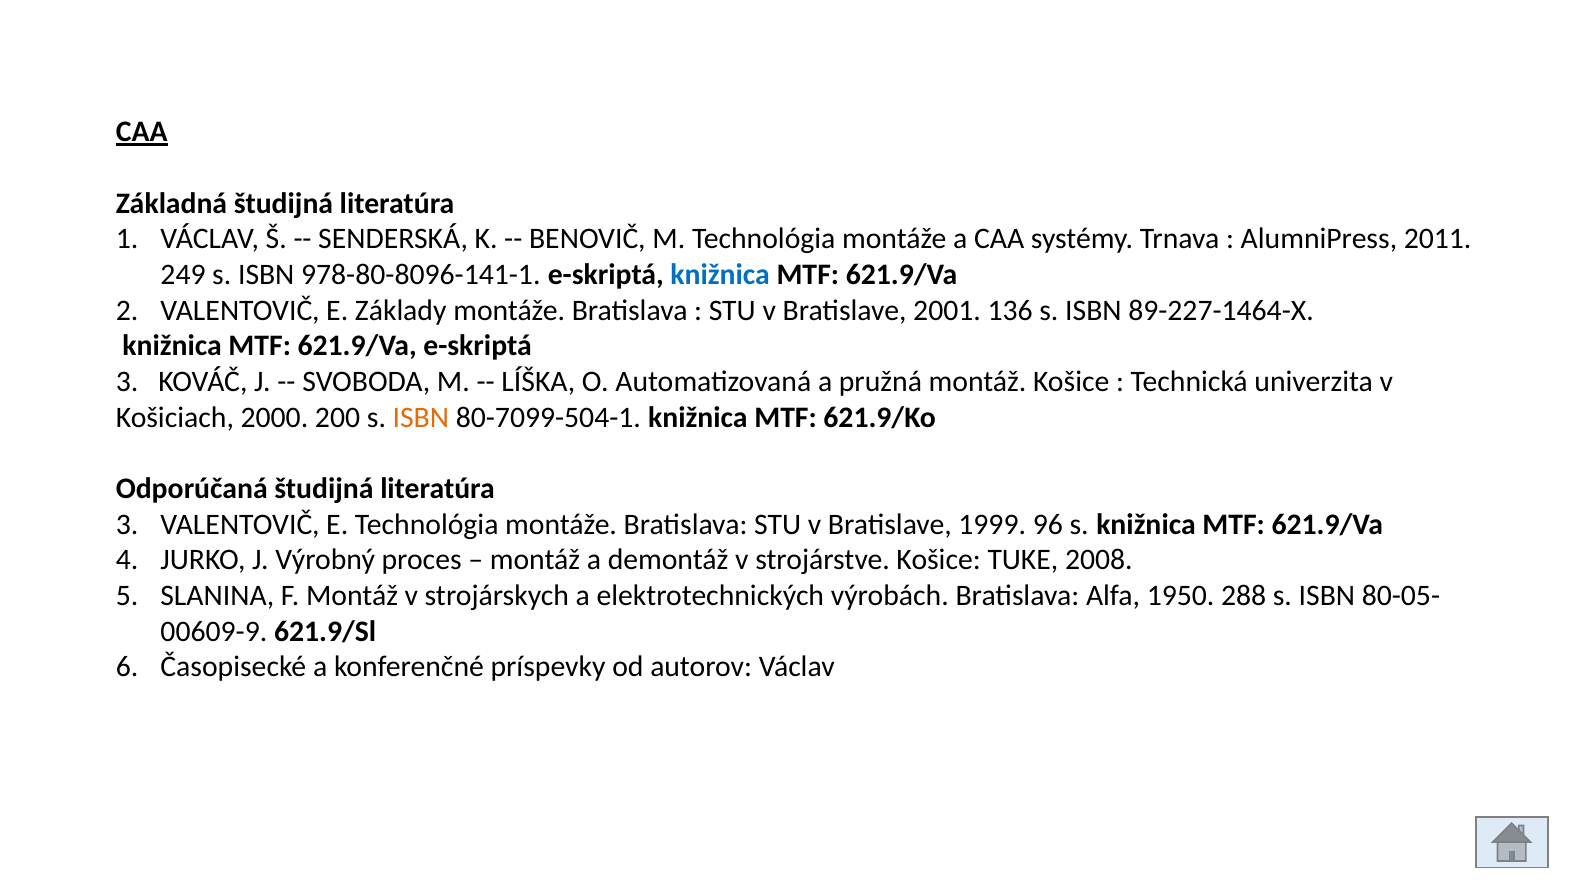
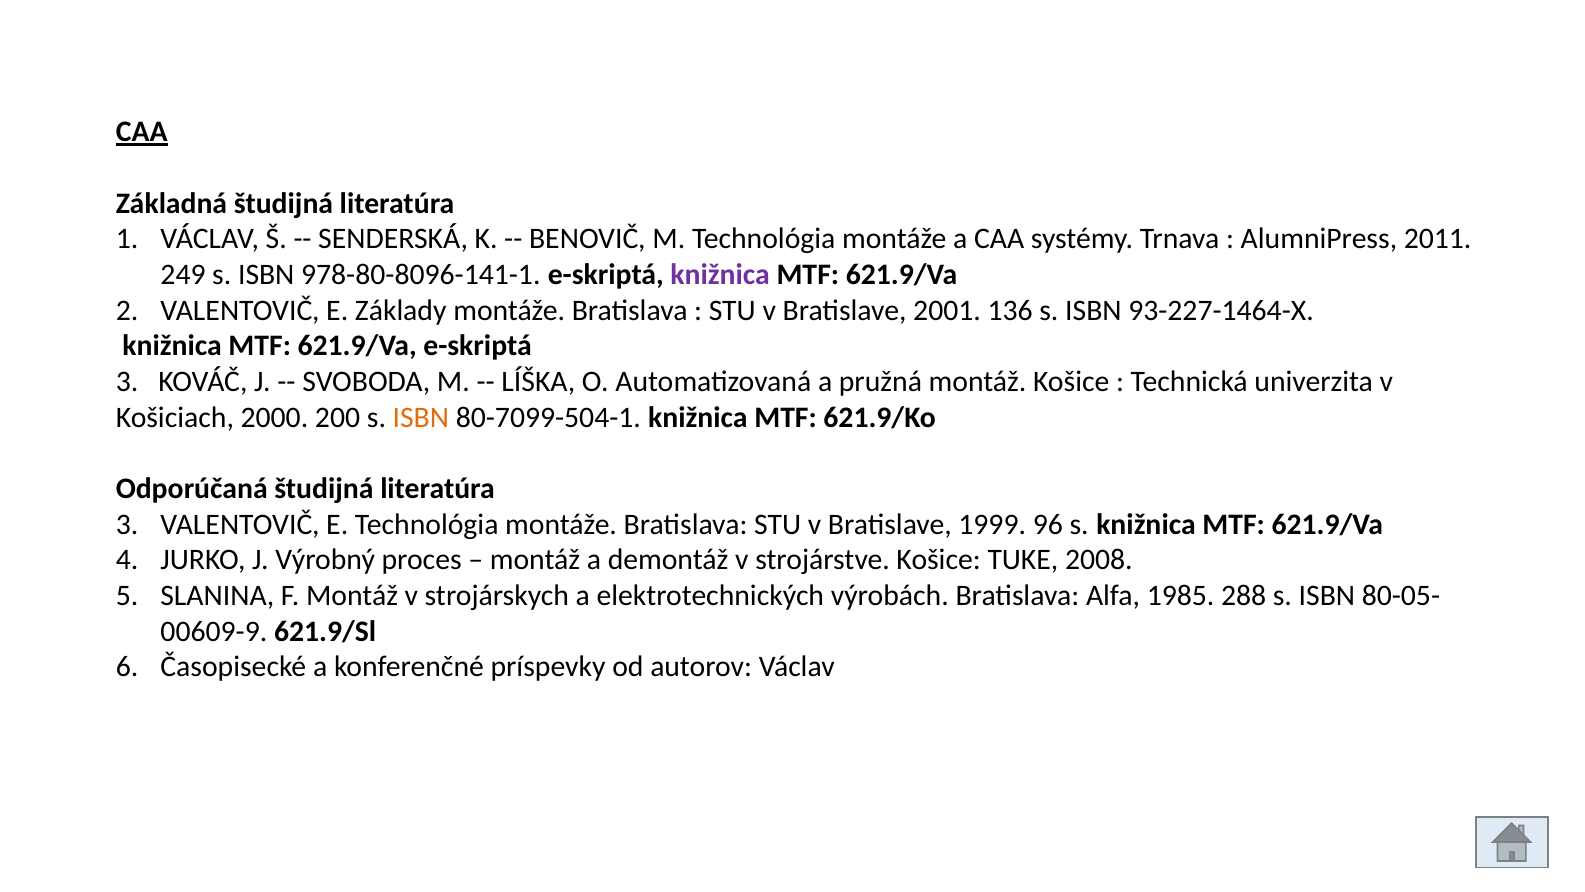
knižnica colour: blue -> purple (720, 274)
89-227-1464-X: 89-227-1464-X -> 93-227-1464-X (1221, 310)
1950: 1950 -> 1985 (1181, 595)
